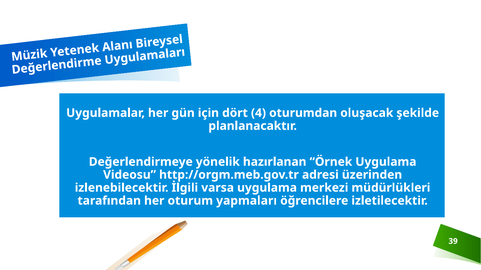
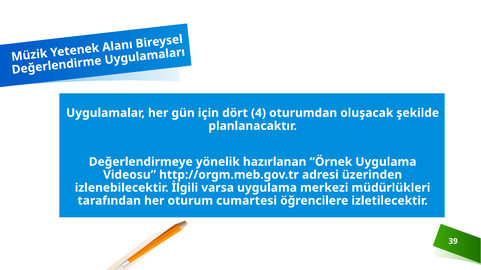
yapmaları: yapmaları -> cumartesi (247, 201)
